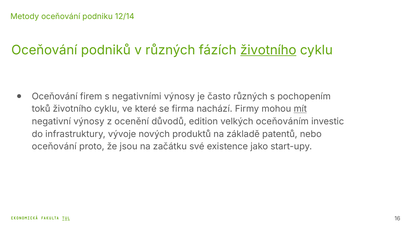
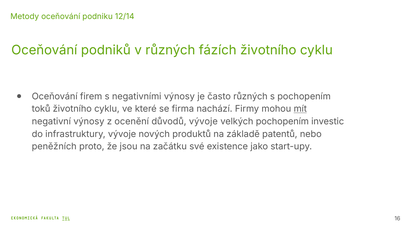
životního underline: present -> none (268, 50)
důvodů edition: edition -> vývoje (203, 121)
velkých oceňováním: oceňováním -> pochopením (282, 121)
oceňování: oceňování -> peněžních (54, 146)
